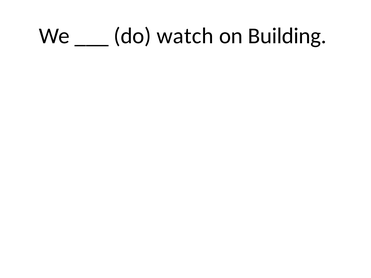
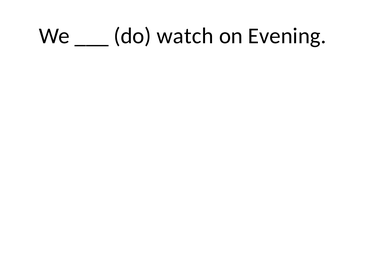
Building: Building -> Evening (287, 36)
